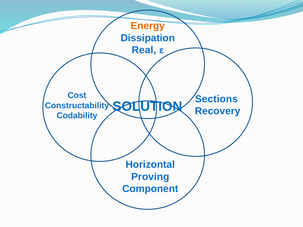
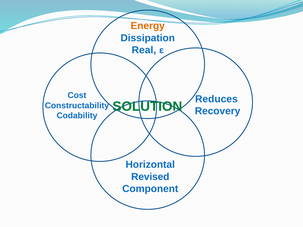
Sections: Sections -> Reduces (216, 99)
SOLUTION colour: blue -> green (147, 106)
Proving: Proving -> Revised (150, 177)
